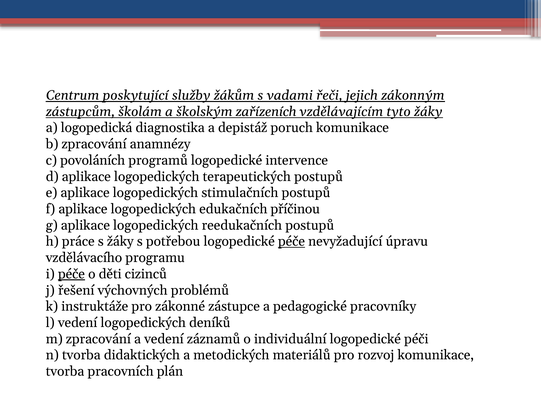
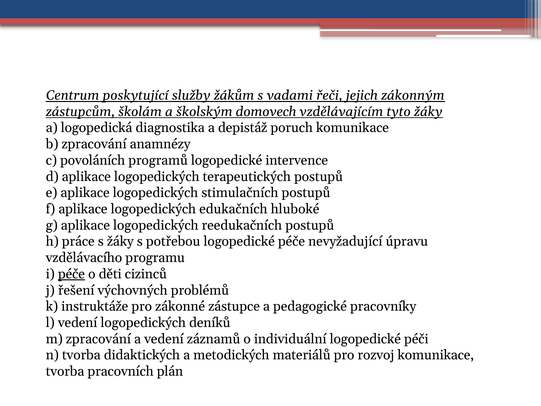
zařízeních: zařízeních -> domovech (266, 112)
příčinou: příčinou -> hluboké (295, 209)
péče underline: present -> none (291, 241)
